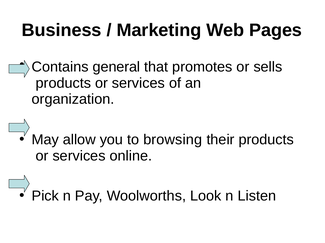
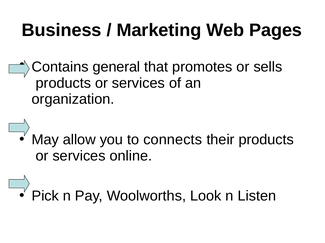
browsing: browsing -> connects (173, 140)
